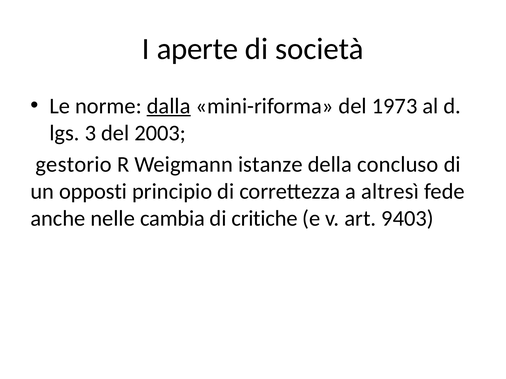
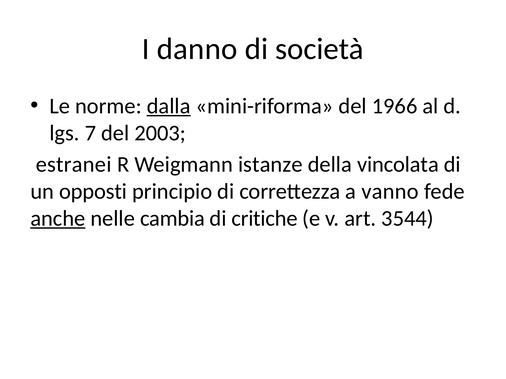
aperte: aperte -> danno (197, 49)
1973: 1973 -> 1966 (395, 106)
3: 3 -> 7 (90, 133)
gestorio: gestorio -> estranei (74, 165)
concluso: concluso -> vincolata (398, 165)
altresì: altresì -> vanno (390, 192)
anche underline: none -> present (58, 219)
9403: 9403 -> 3544 (408, 219)
